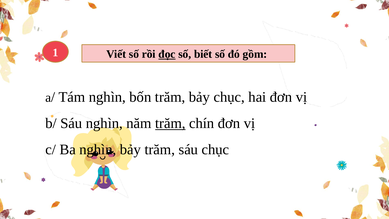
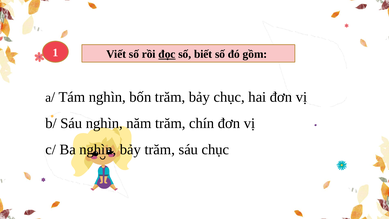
trăm underline: present -> none (170, 123)
